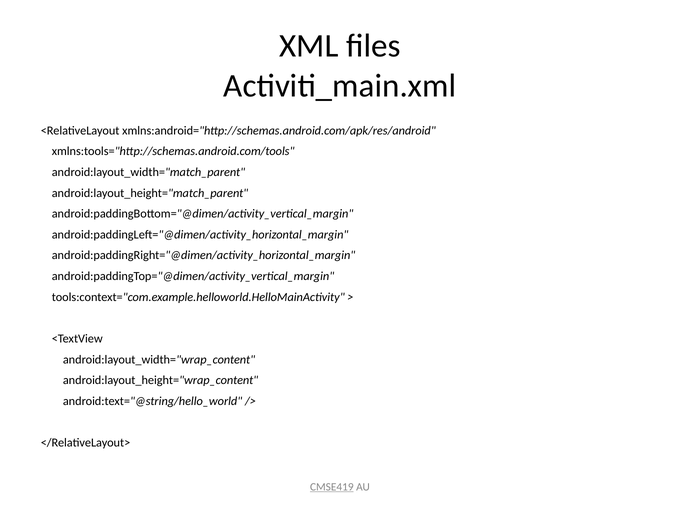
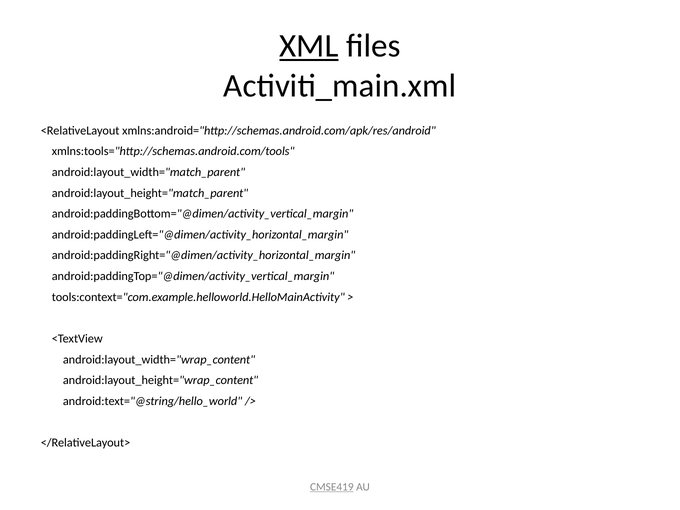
XML underline: none -> present (309, 46)
